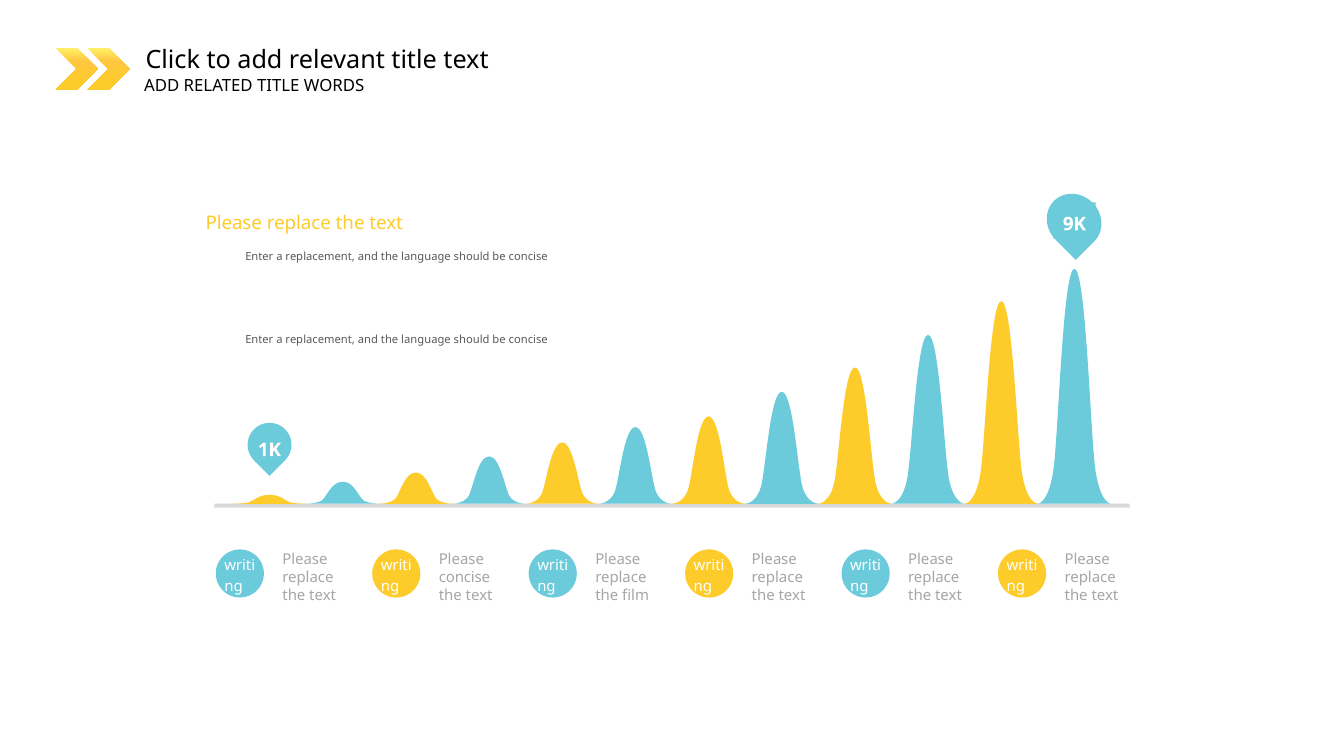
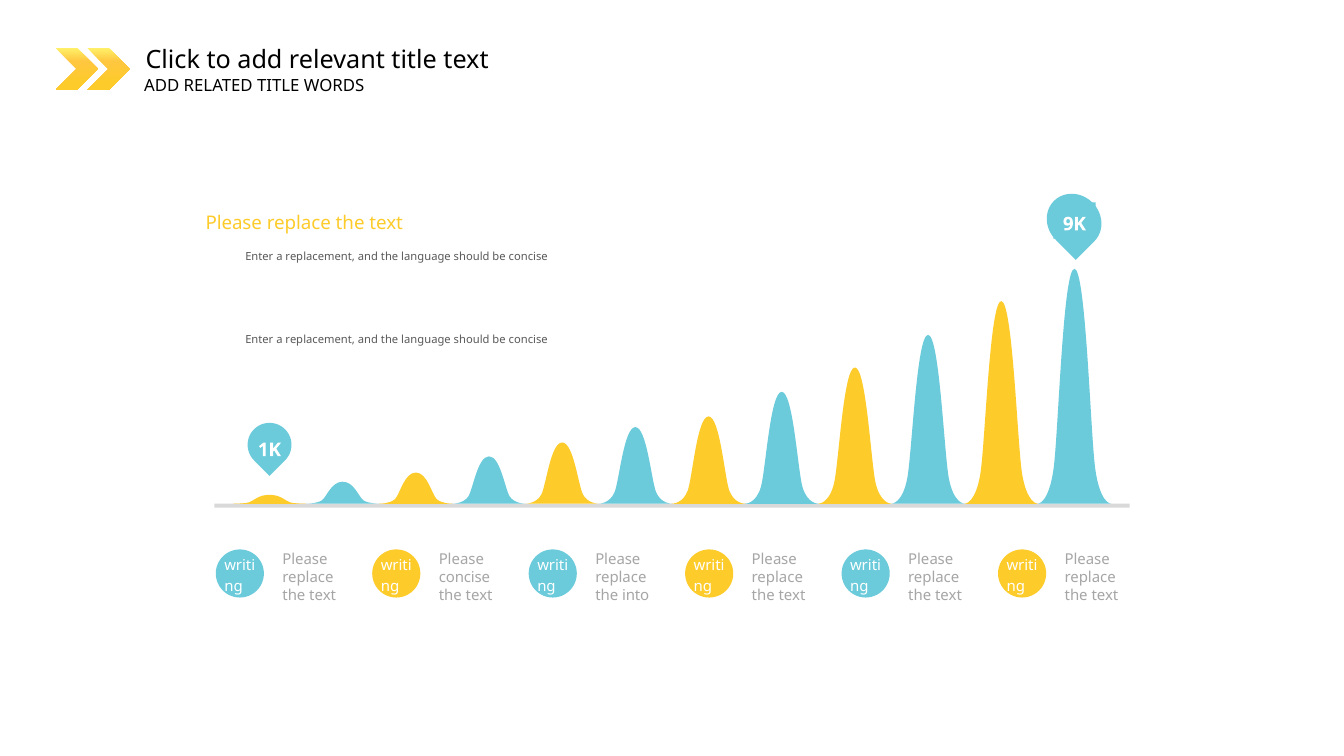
film: film -> into (636, 595)
